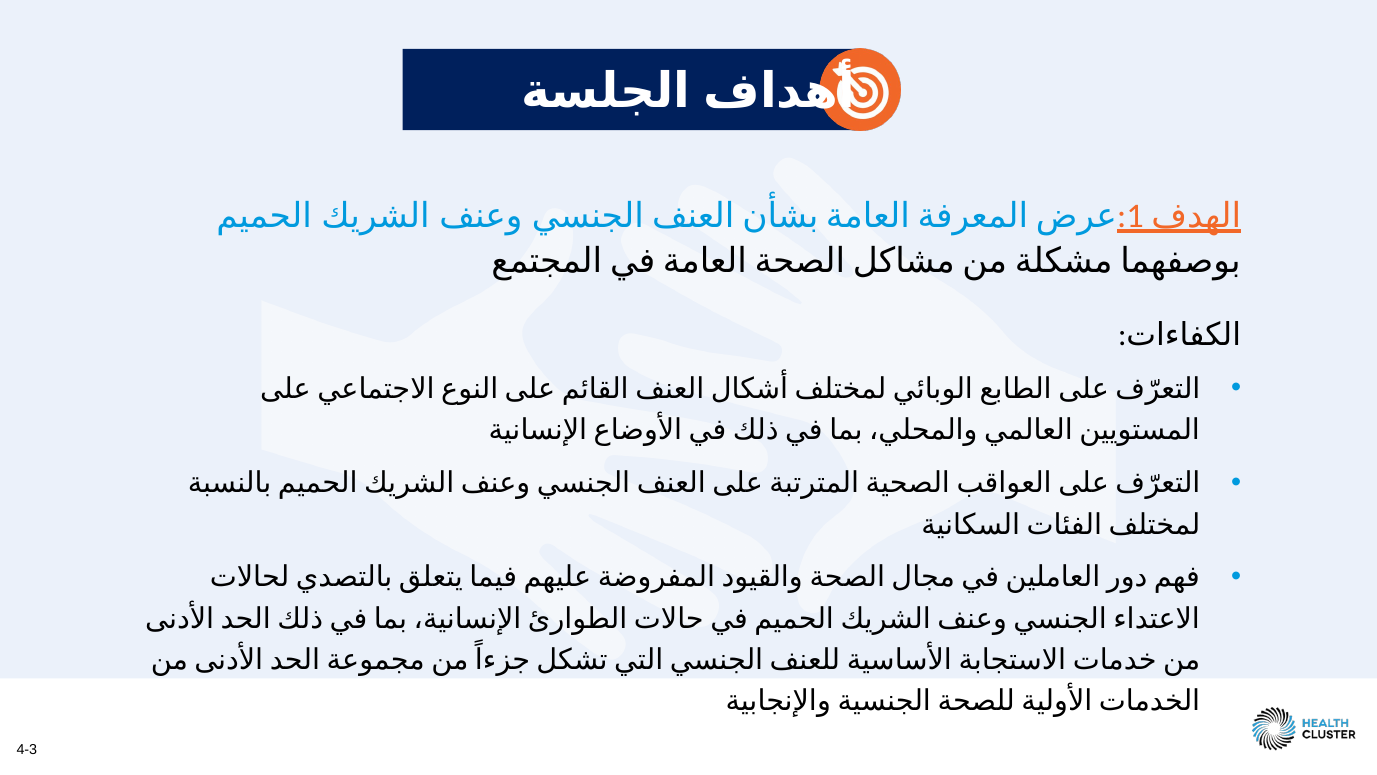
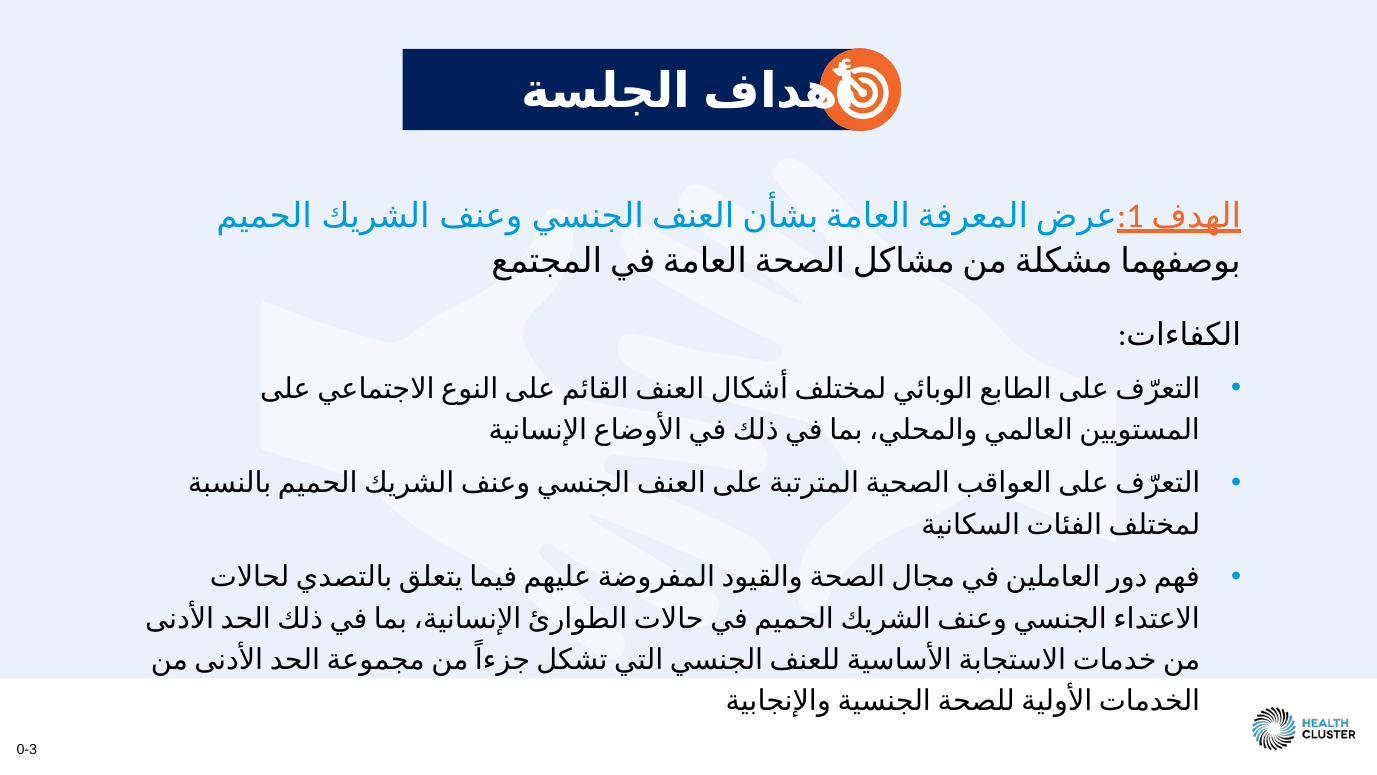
4-3: 4-3 -> 0-3 (27, 749)
